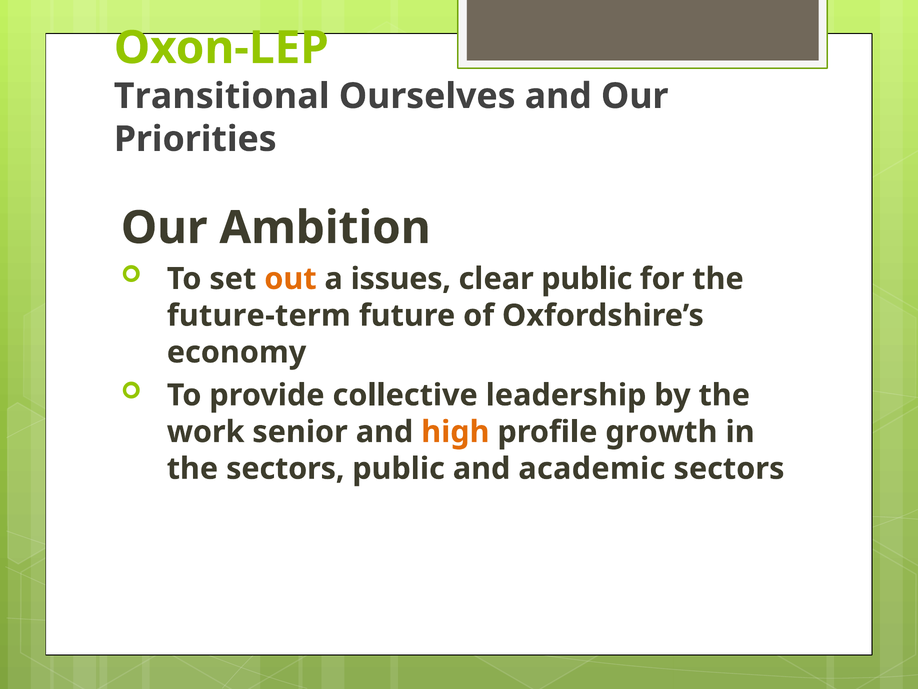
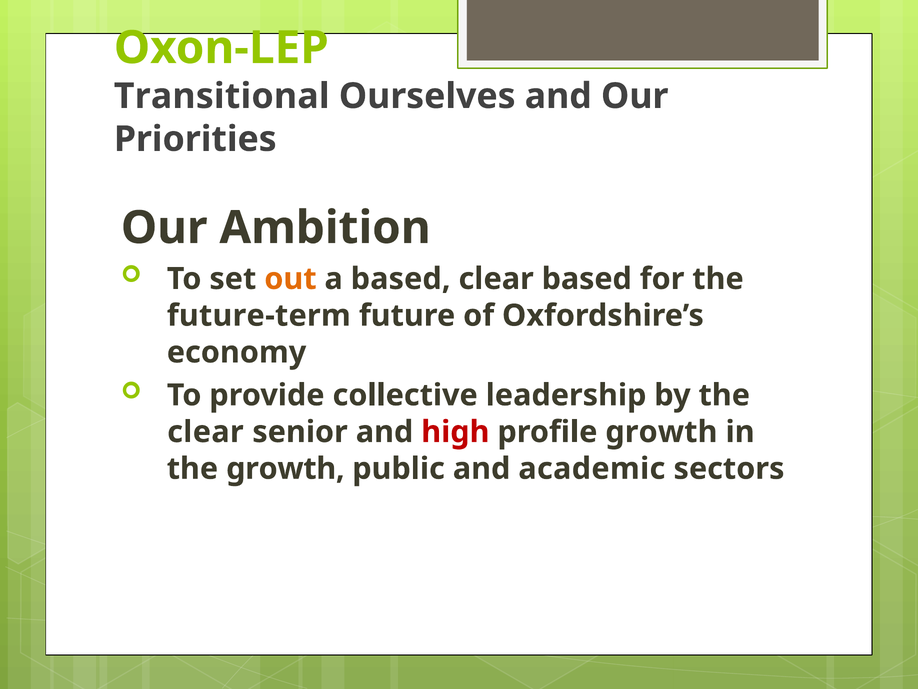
a issues: issues -> based (401, 279)
clear public: public -> based (587, 279)
work: work -> clear (205, 432)
high colour: orange -> red (455, 432)
the sectors: sectors -> growth (285, 468)
